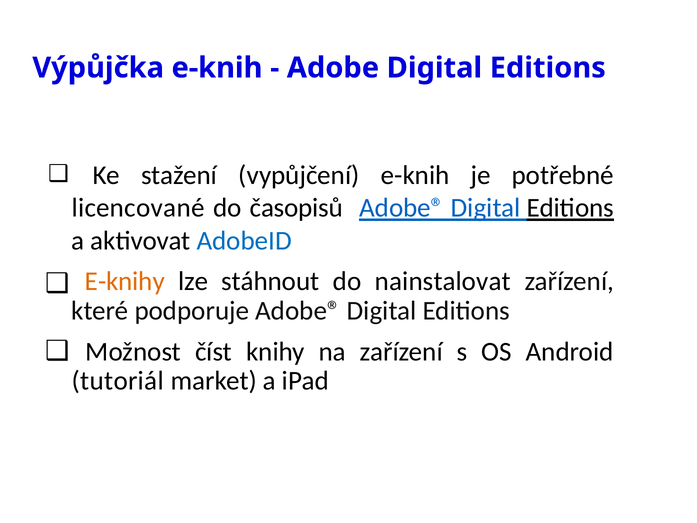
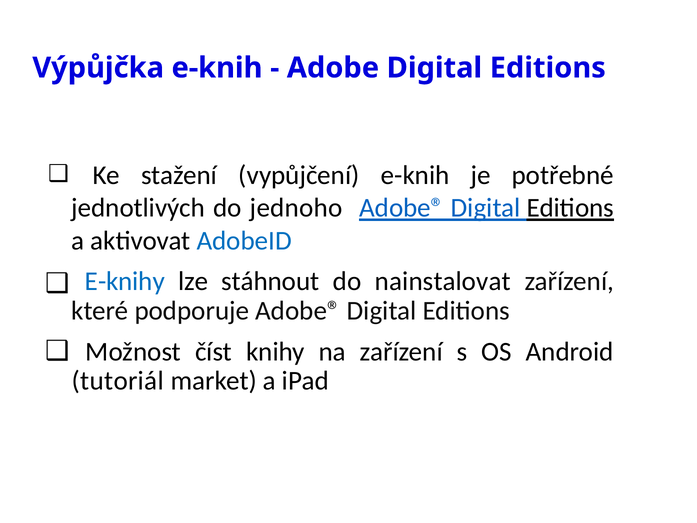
licencované: licencované -> jednotlivých (138, 208)
časopisů: časopisů -> jednoho (296, 208)
E-knihy colour: orange -> blue (125, 281)
